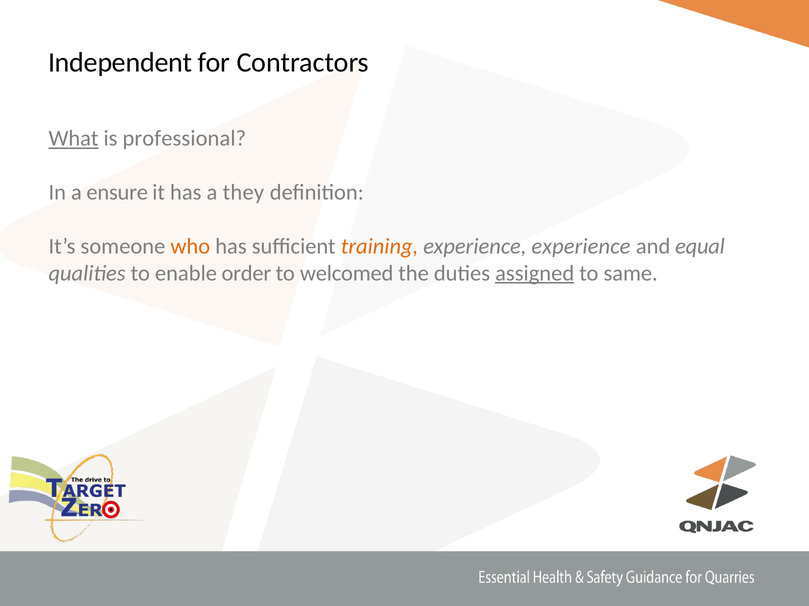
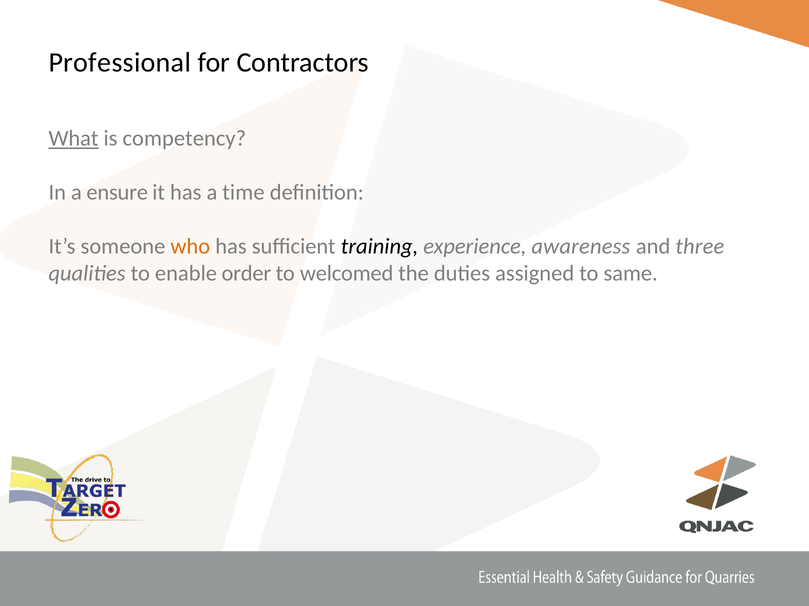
Independent: Independent -> Professional (120, 63)
professional: professional -> competency (184, 139)
they: they -> time (243, 193)
training colour: orange -> black (380, 247)
experience experience: experience -> awareness (581, 247)
equal: equal -> three (700, 247)
assigned underline: present -> none (535, 274)
